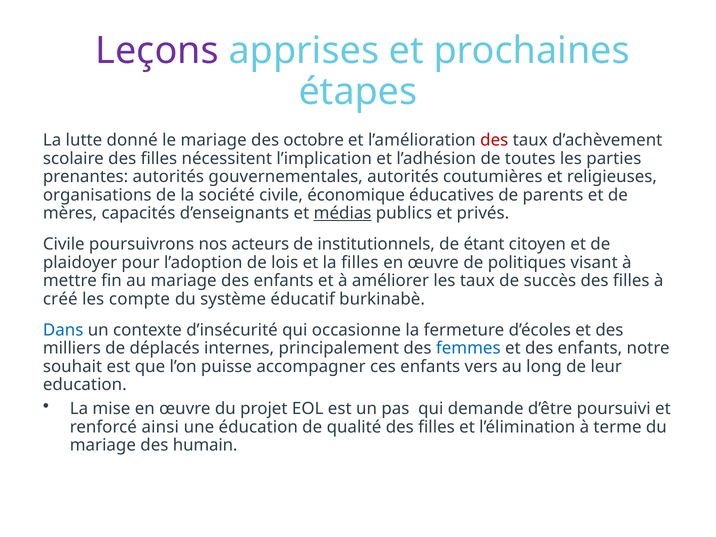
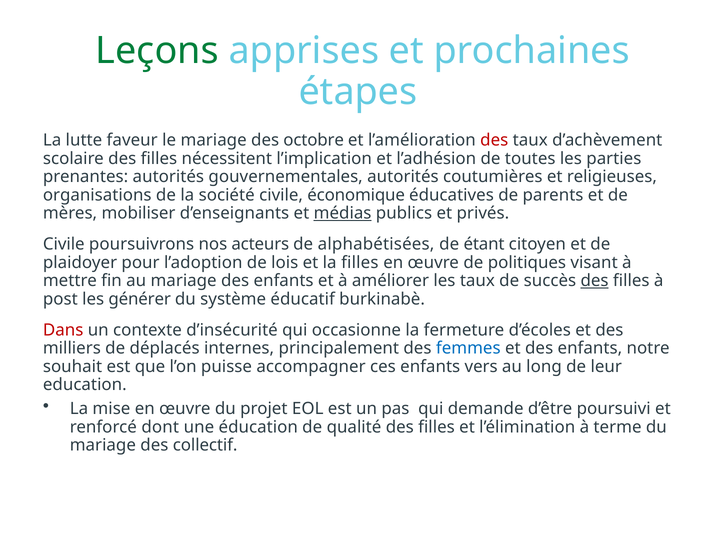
Leçons colour: purple -> green (157, 51)
donné: donné -> faveur (132, 140)
capacités: capacités -> mobiliser (138, 213)
institutionnels: institutionnels -> alphabétisées (376, 244)
des underline: none -> present (595, 281)
créé: créé -> post (60, 299)
compte: compte -> générer (140, 299)
Dans colour: blue -> red (63, 330)
ainsi: ainsi -> dont (160, 427)
humain: humain -> collectif (205, 445)
